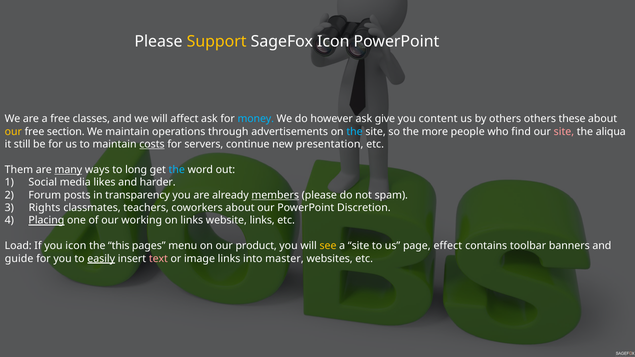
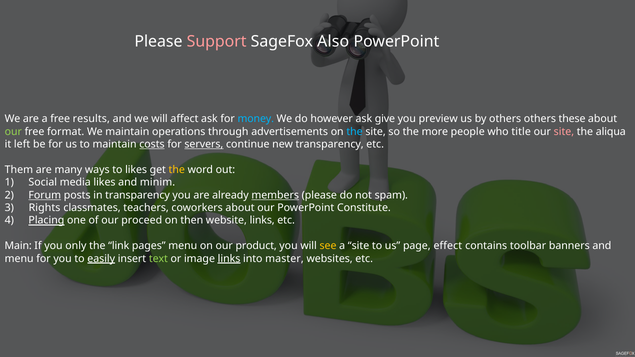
Support colour: yellow -> pink (217, 42)
SageFox Icon: Icon -> Also (333, 42)
classes: classes -> results (91, 119)
content: content -> preview (438, 119)
our colour: yellow -> light green (13, 132)
section: section -> format (66, 132)
find: find -> title (521, 132)
still: still -> left (22, 144)
servers underline: none -> present (204, 144)
new presentation: presentation -> transparency (330, 144)
many underline: present -> none (68, 170)
to long: long -> likes (136, 170)
the colour: light blue -> yellow (177, 170)
harder: harder -> minim (158, 182)
Forum underline: none -> present (45, 195)
Discretion: Discretion -> Constitute (364, 208)
working: working -> proceed (142, 221)
on links: links -> then (192, 221)
Load: Load -> Main (18, 246)
you icon: icon -> only (76, 246)
this: this -> link (119, 246)
guide: guide -> menu (19, 259)
text colour: pink -> light green (158, 259)
links underline: none -> present (229, 259)
